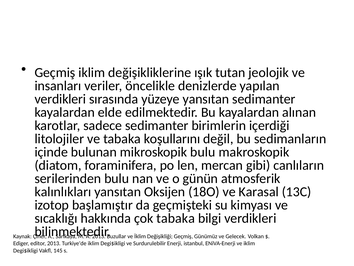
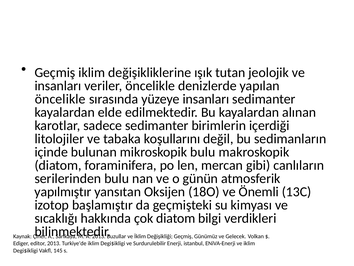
verdikleri: verdikleri -> öncelikle (60, 99)
yüzeye yansıtan: yansıtan -> insanları (206, 99)
kalınlıkları: kalınlıkları -> yapılmıştır (63, 191)
Karasal: Karasal -> Önemli (259, 191)
çok tabaka: tabaka -> diatom (176, 218)
